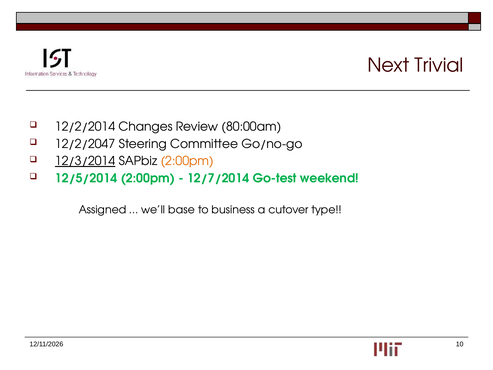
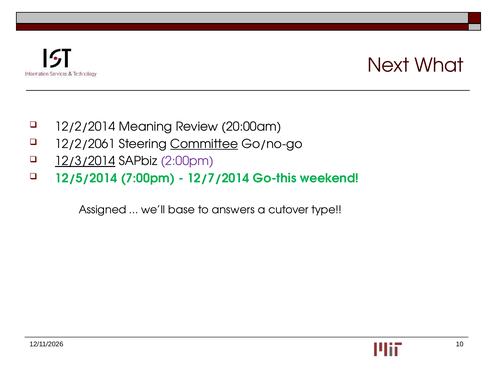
Trivial: Trivial -> What (439, 65)
Changes: Changes -> Meaning (145, 127)
80:00am: 80:00am -> 20:00am (251, 127)
12/2/2047: 12/2/2047 -> 12/2/2061 (85, 144)
Committee underline: none -> present (204, 144)
2:00pm colour: orange -> purple (187, 161)
12/5/2014 2:00pm: 2:00pm -> 7:00pm (148, 178)
Go-test: Go-test -> Go-this (275, 178)
business: business -> answers (233, 210)
